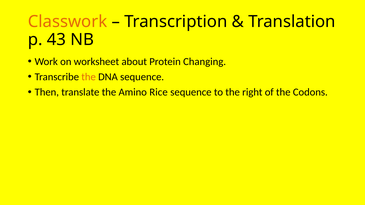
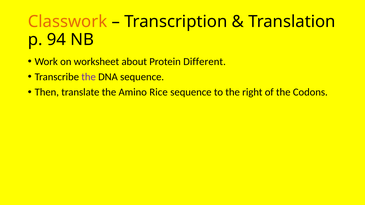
43: 43 -> 94 (56, 40)
Changing: Changing -> Different (205, 62)
the colour: orange -> purple (89, 77)
